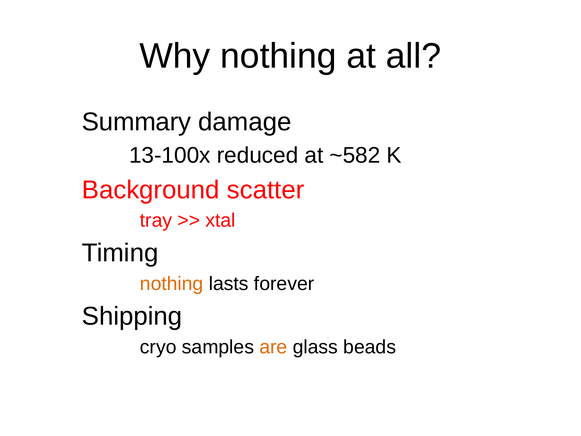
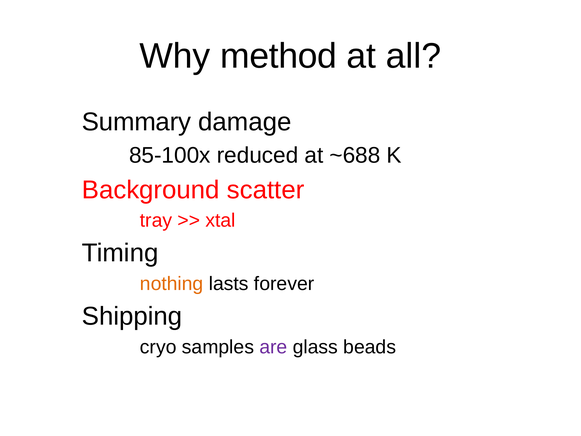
Why nothing: nothing -> method (279, 56)
13-100x: 13-100x -> 85-100x (170, 155)
~582: ~582 -> ~688 (355, 155)
are colour: orange -> purple (273, 347)
